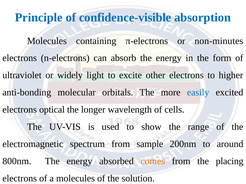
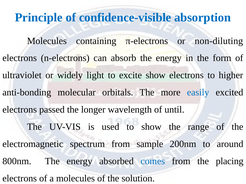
non-minutes: non-minutes -> non-diluting (219, 41)
excite other: other -> show (156, 75)
optical: optical -> passed (52, 110)
cells: cells -> until (174, 110)
comes colour: orange -> blue (153, 162)
